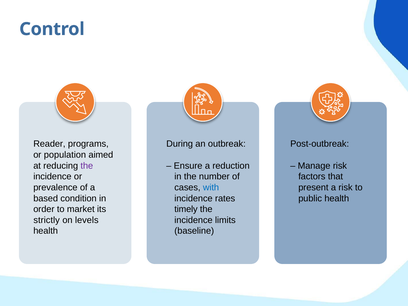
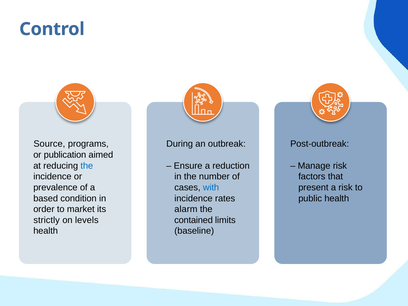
Reader: Reader -> Source (49, 144)
population: population -> publication (65, 155)
the colour: purple -> blue (87, 166)
timely: timely -> alarm (186, 209)
incidence: incidence -> contained (194, 220)
